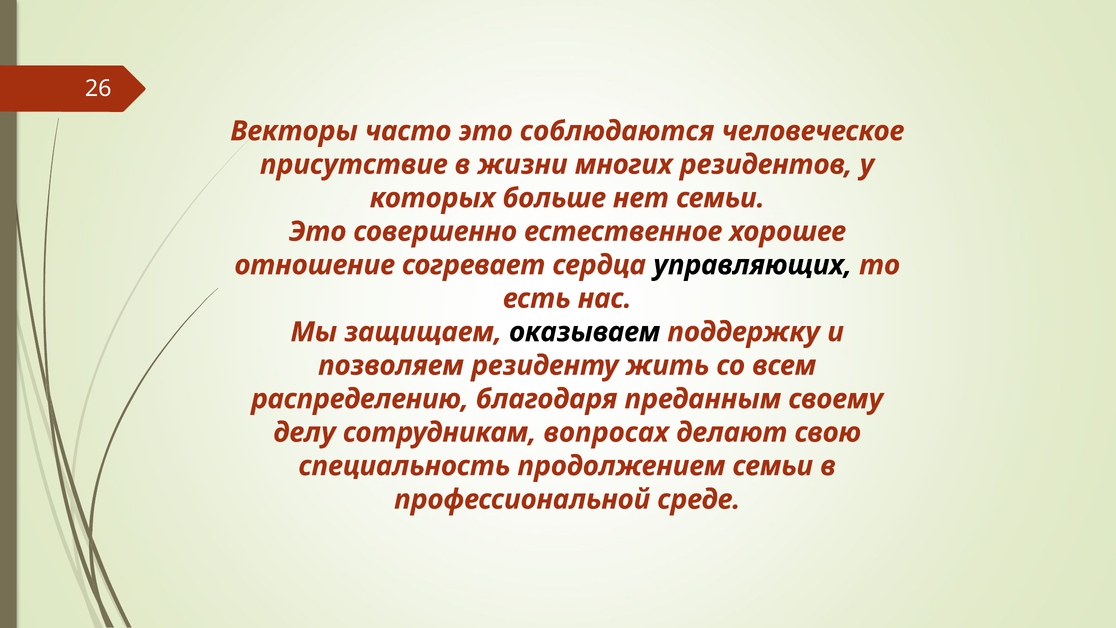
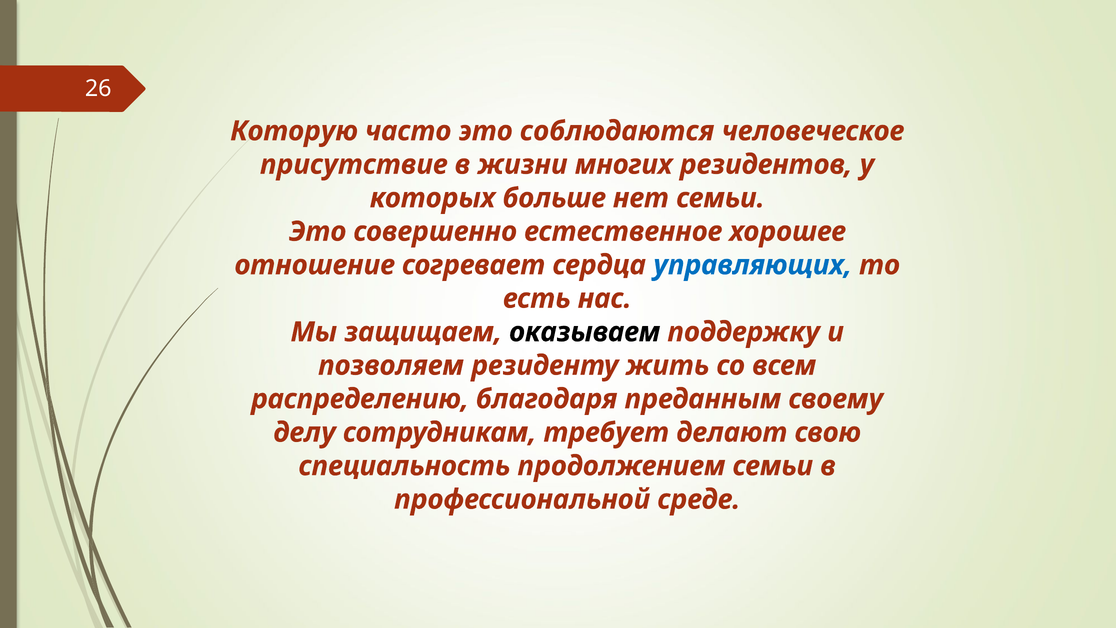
Векторы: Векторы -> Которую (294, 131)
управляющих colour: black -> blue (753, 265)
вопросах: вопросах -> требует (606, 432)
